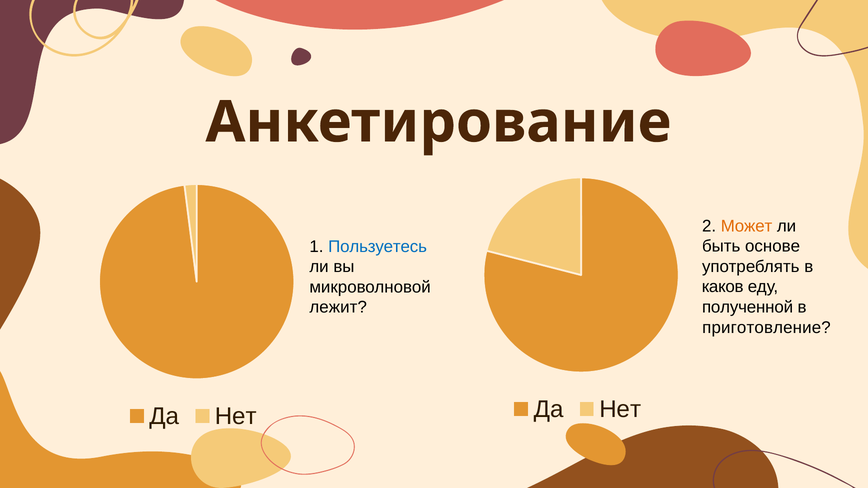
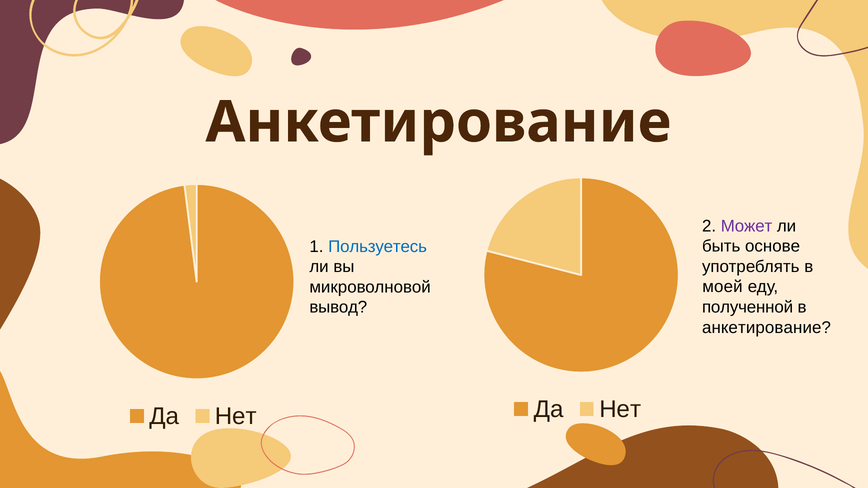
Может colour: orange -> purple (747, 226)
каков: каков -> моей (723, 287)
лежит: лежит -> вывод (338, 308)
приготовление: приготовление -> анкетирование (767, 328)
